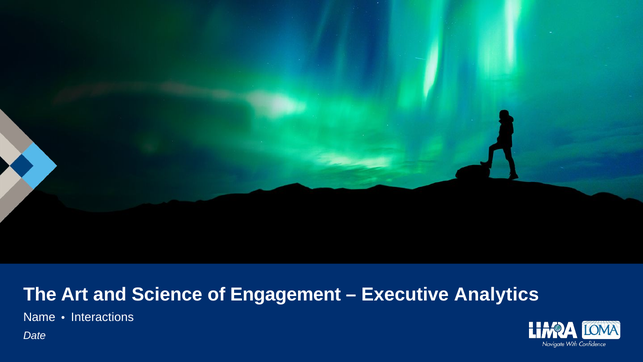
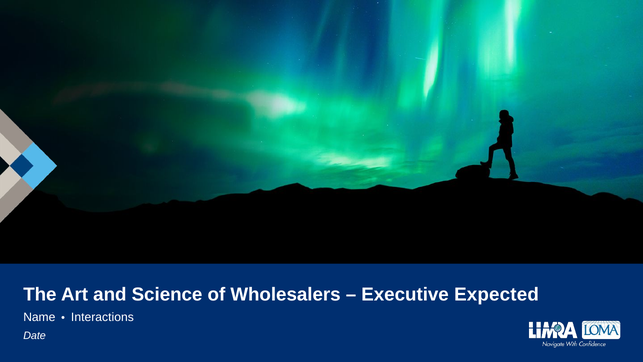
Engagement: Engagement -> Wholesalers (286, 294)
Analytics: Analytics -> Expected (497, 294)
